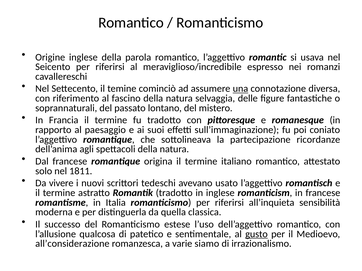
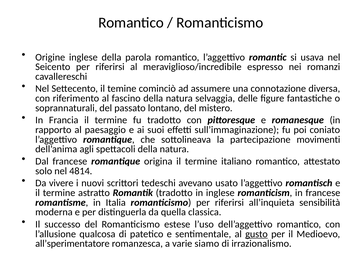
una underline: present -> none (240, 89)
ricordanze: ricordanze -> movimenti (318, 140)
1811: 1811 -> 4814 (81, 171)
all’considerazione: all’considerazione -> all’sperimentatore (72, 244)
